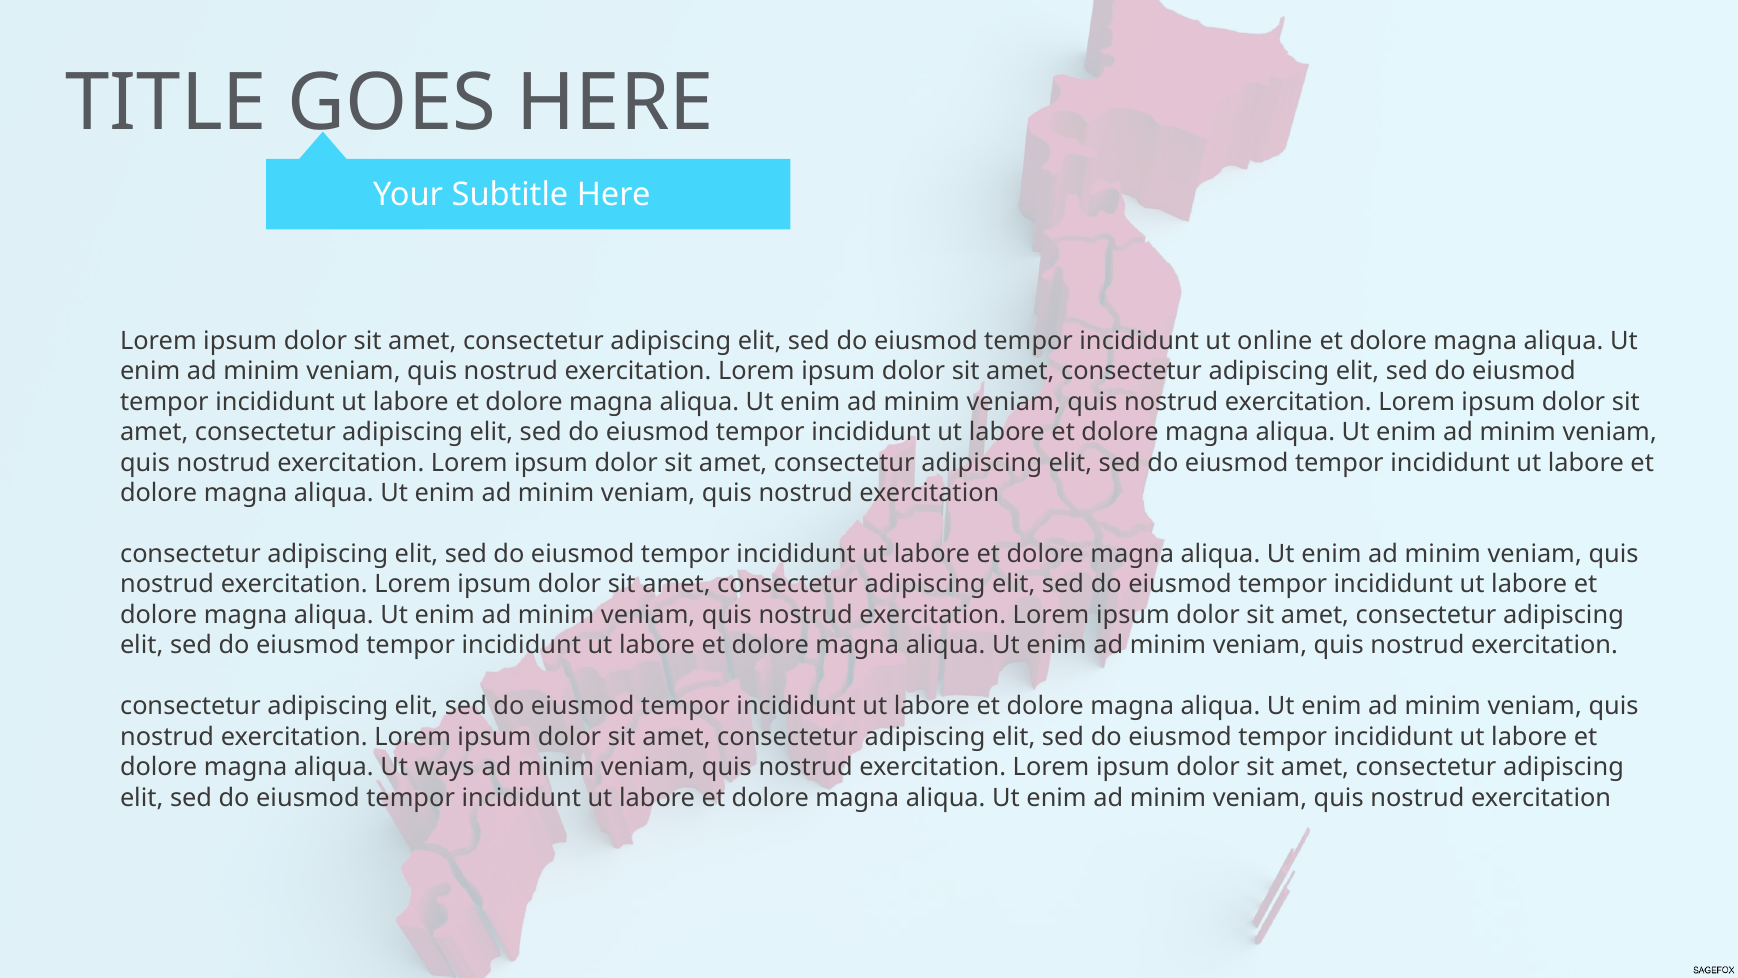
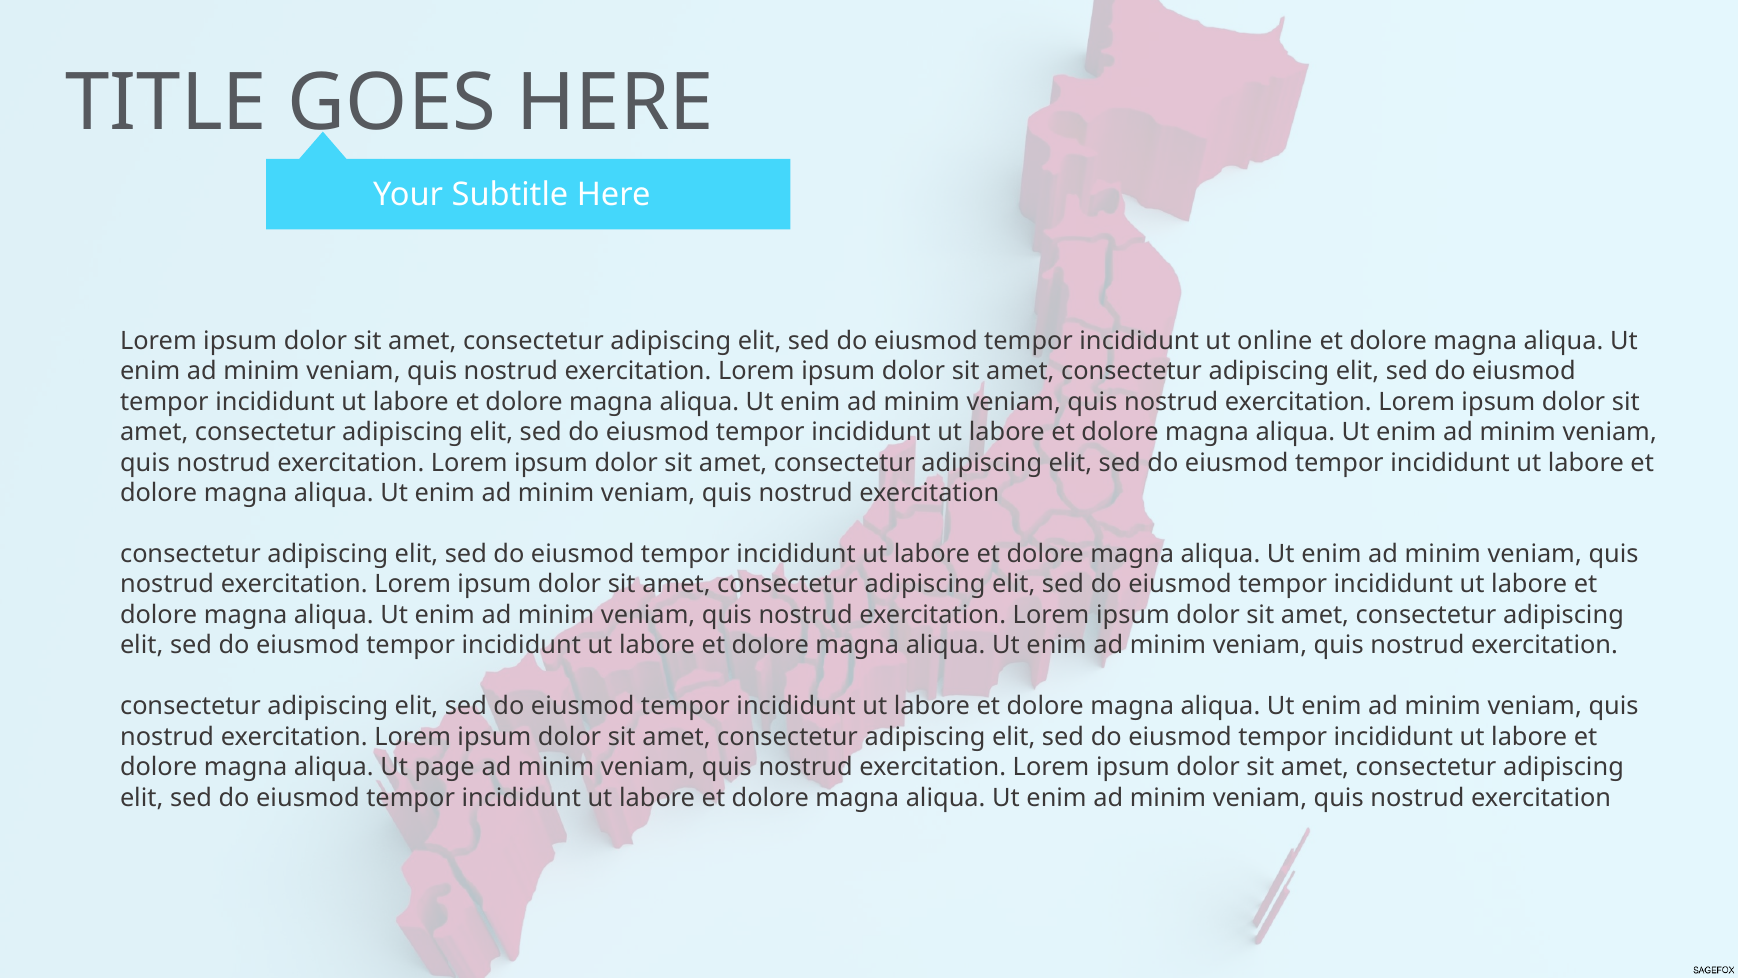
ways: ways -> page (445, 767)
